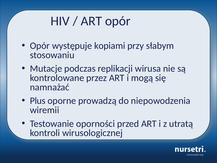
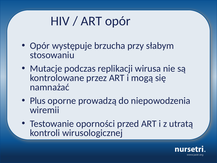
kopiami: kopiami -> brzucha (110, 46)
